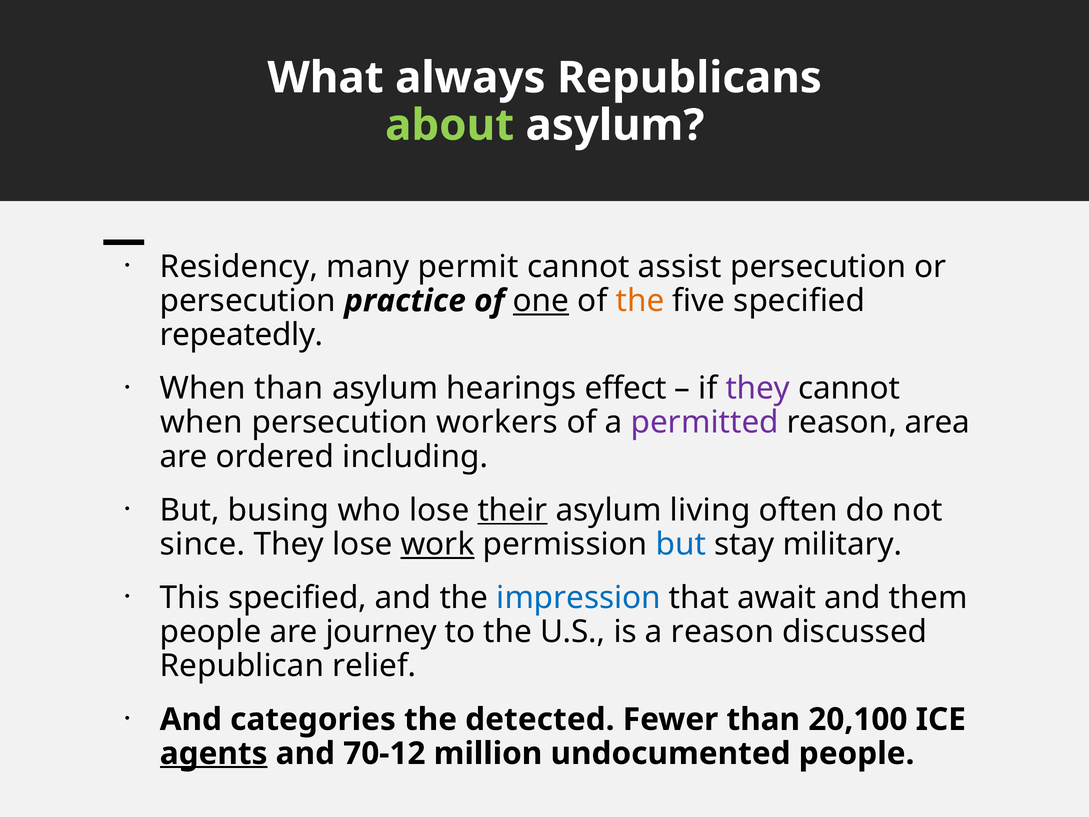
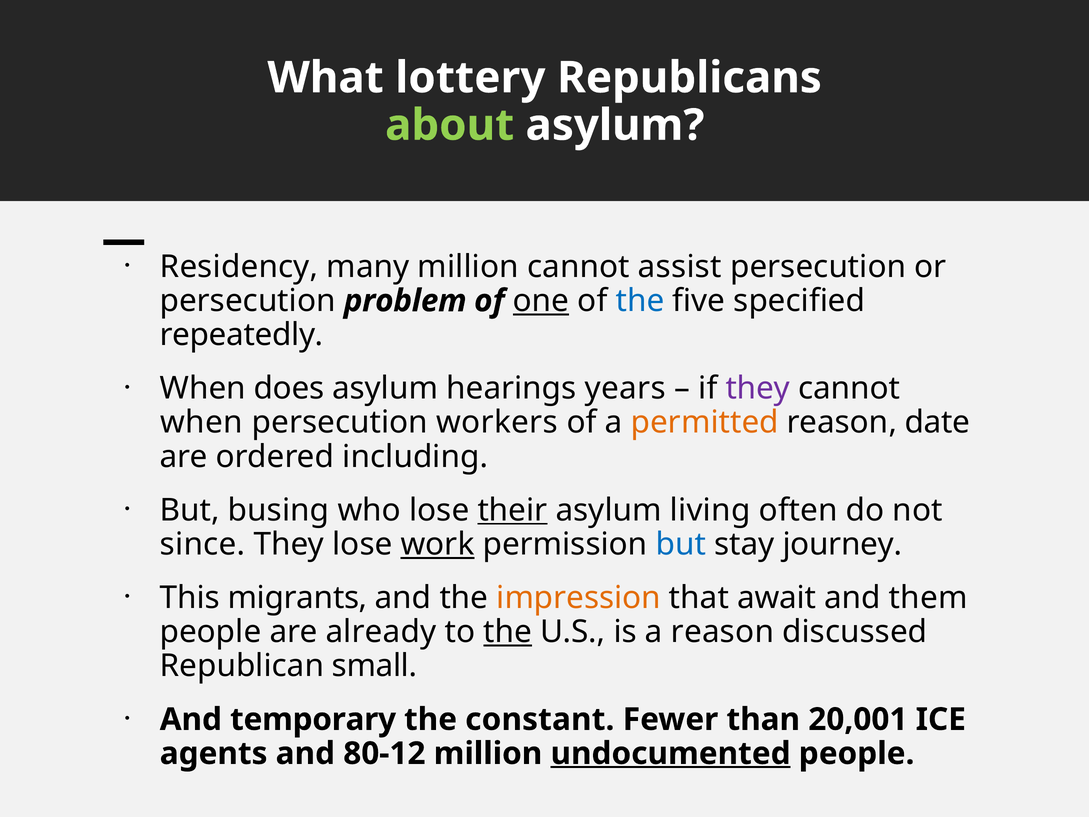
always: always -> lottery (470, 78)
many permit: permit -> million (468, 267)
practice: practice -> problem (405, 301)
the colour: orange -> blue (640, 301)
When than: than -> does (289, 388)
effect: effect -> years (625, 388)
permitted colour: purple -> orange (705, 422)
area: area -> date (938, 422)
military: military -> journey (842, 544)
This specified: specified -> migrants (297, 598)
impression colour: blue -> orange (579, 598)
journey: journey -> already (381, 632)
the underline: none -> present (508, 632)
relief: relief -> small (374, 666)
categories: categories -> temporary (313, 719)
detected: detected -> constant (540, 719)
20,100: 20,100 -> 20,001 (858, 719)
agents underline: present -> none (214, 753)
70-12: 70-12 -> 80-12 (384, 753)
undocumented underline: none -> present (671, 753)
